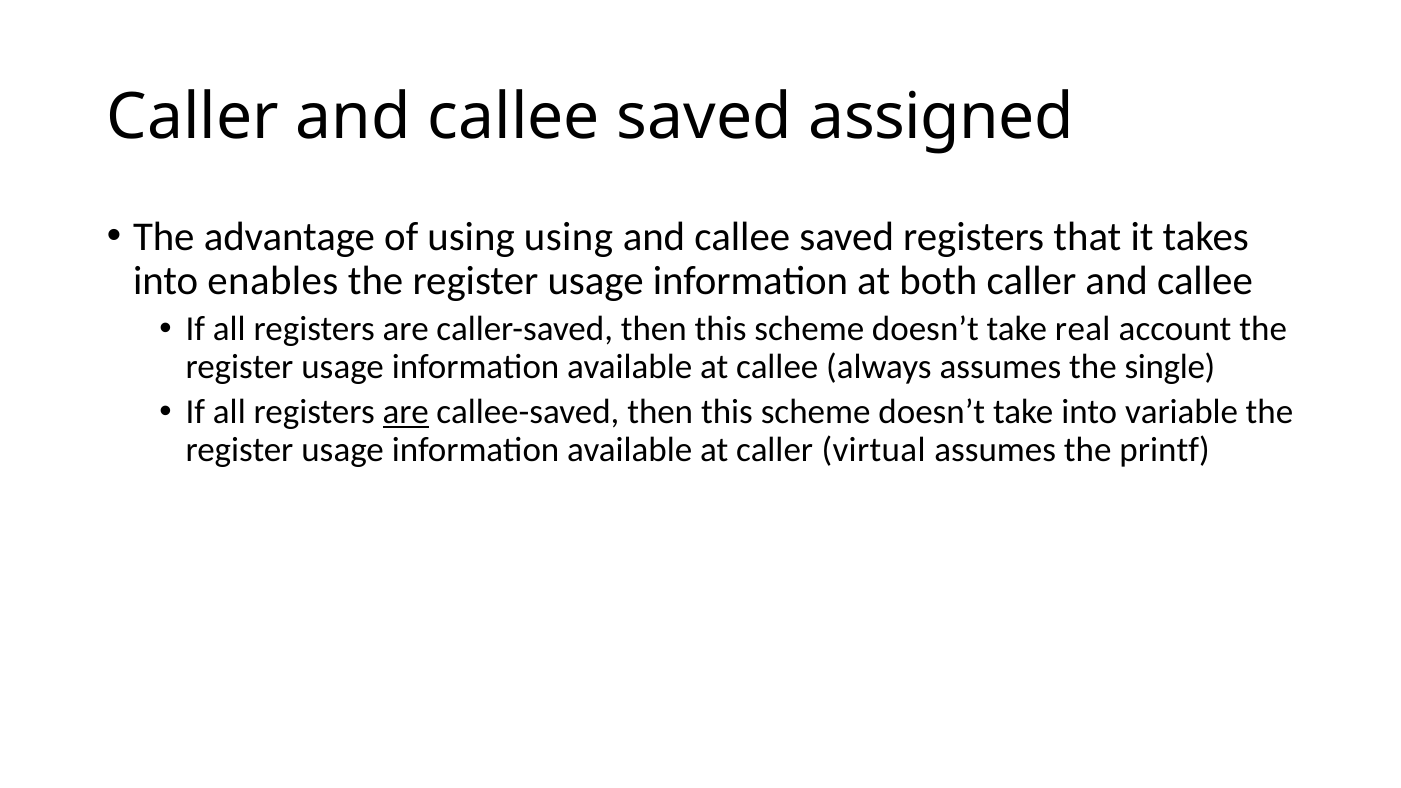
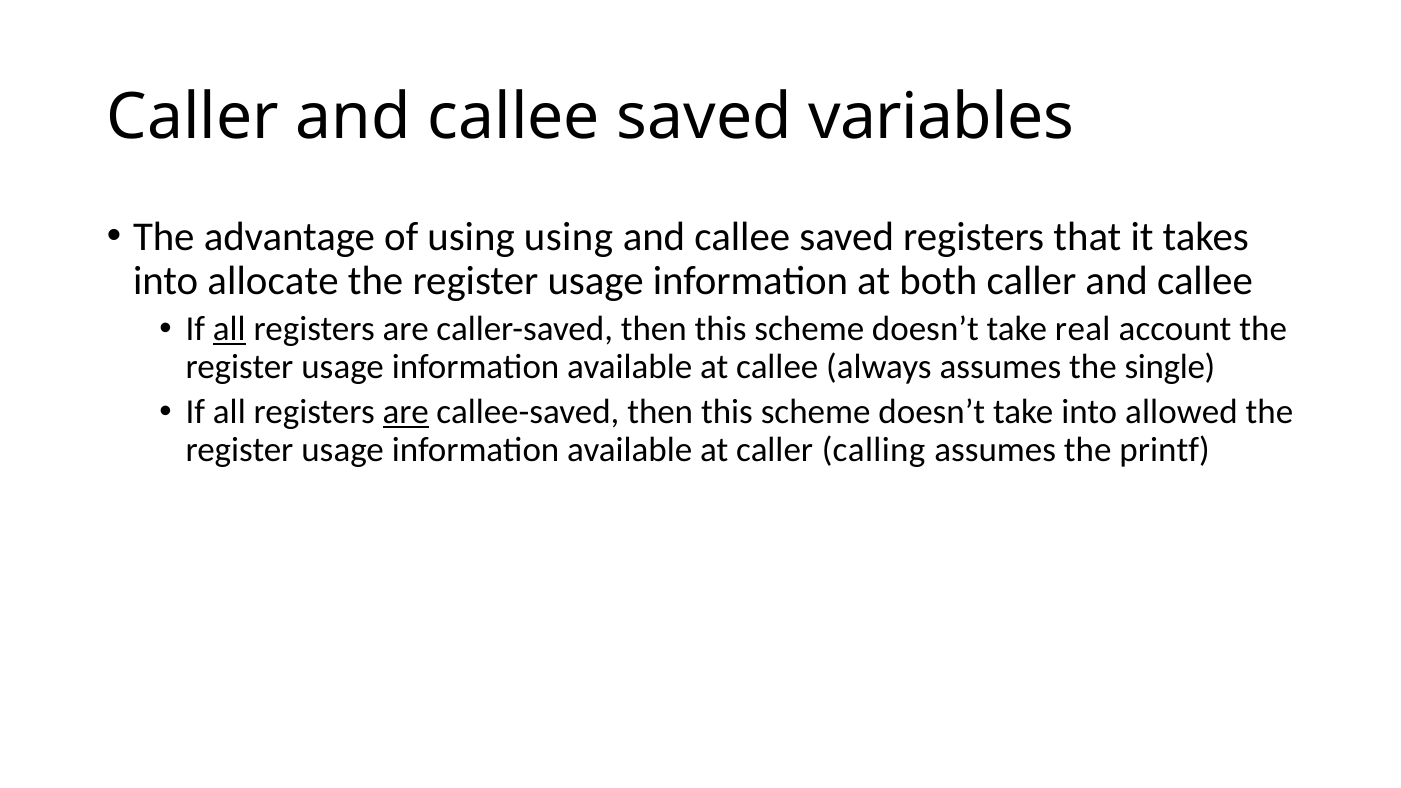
assigned: assigned -> variables (941, 118)
enables: enables -> allocate (273, 281)
all underline: none -> present (229, 329)
variable: variable -> allowed (1181, 412)
virtual: virtual -> calling (874, 450)
